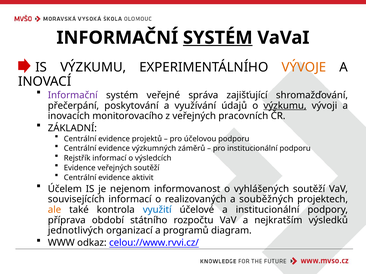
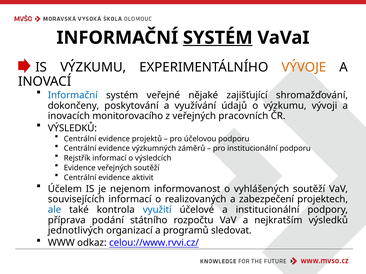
Informační colour: purple -> blue (73, 95)
správa: správa -> nějaké (203, 95)
přečerpání: přečerpání -> dokončeny (73, 106)
výzkumu underline: present -> none (285, 106)
ZÁKLADNÍ: ZÁKLADNÍ -> VÝSLEDKŮ (72, 129)
souběžných: souběžných -> zabezpečení (266, 200)
ale colour: orange -> blue (55, 210)
období: období -> podání (108, 221)
diagram: diagram -> sledovat (231, 231)
